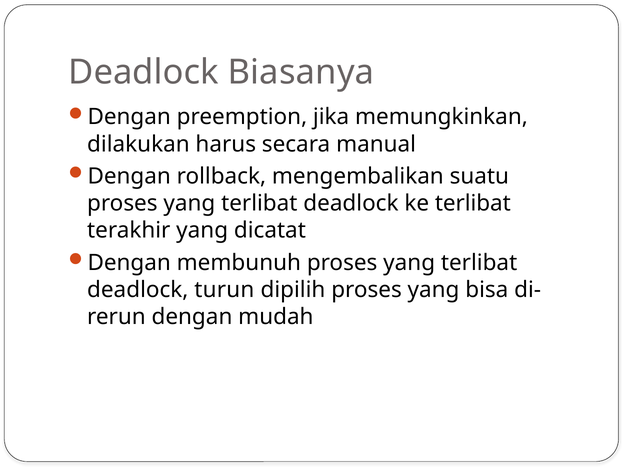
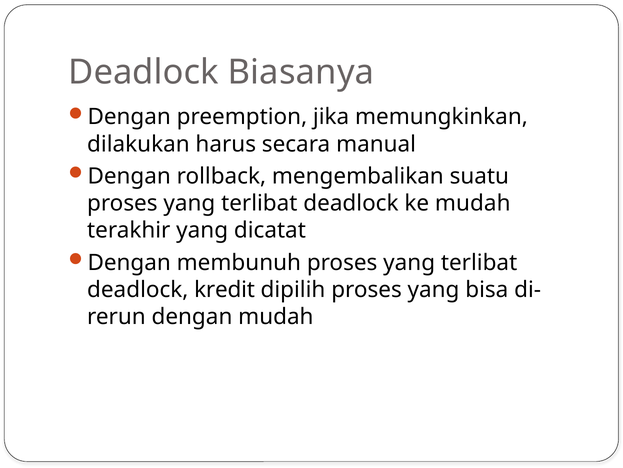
ke terlibat: terlibat -> mudah (473, 203)
turun: turun -> kredit (225, 289)
